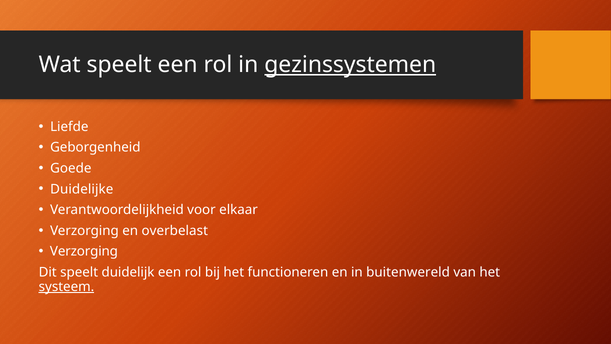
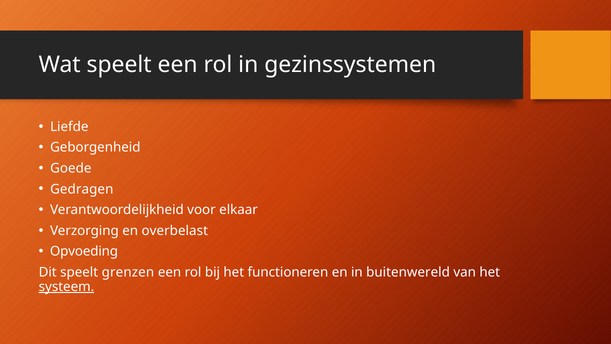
gezinssystemen underline: present -> none (350, 65)
Duidelijke: Duidelijke -> Gedragen (82, 189)
Verzorging: Verzorging -> Opvoeding (84, 251)
duidelijk: duidelijk -> grenzen (128, 272)
